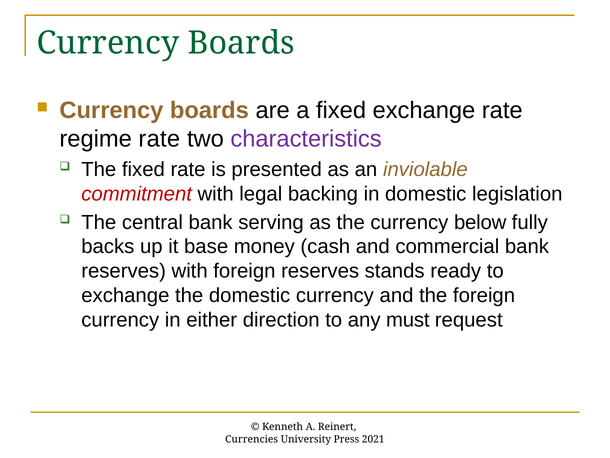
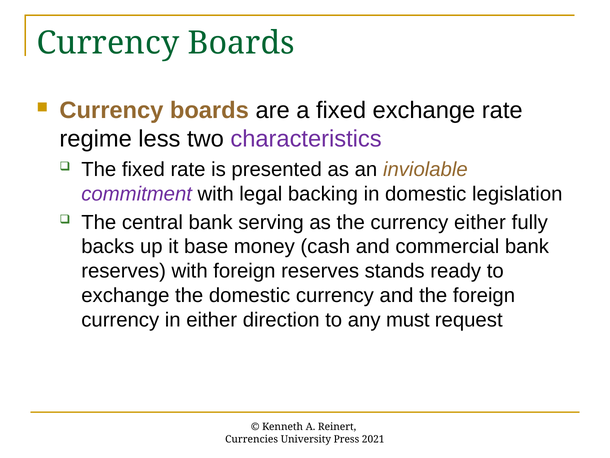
regime rate: rate -> less (159, 139)
commitment colour: red -> purple (137, 194)
currency below: below -> either (480, 222)
